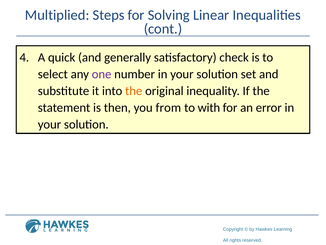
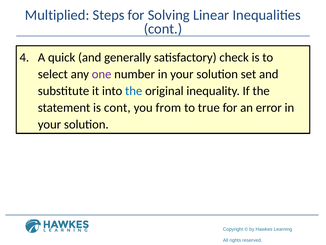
the colour: orange -> blue (134, 91)
is then: then -> cont (117, 107)
with: with -> true (209, 107)
